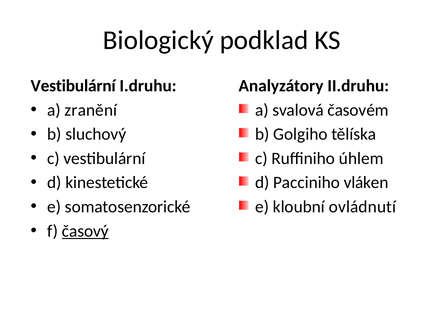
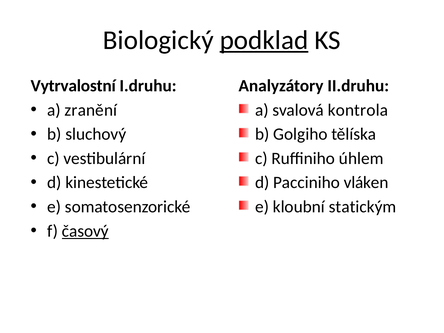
podklad underline: none -> present (264, 40)
Vestibulární: Vestibulární -> Vytrvalostní (73, 86)
časovém: časovém -> kontrola (358, 110)
ovládnutí: ovládnutí -> statickým (363, 207)
